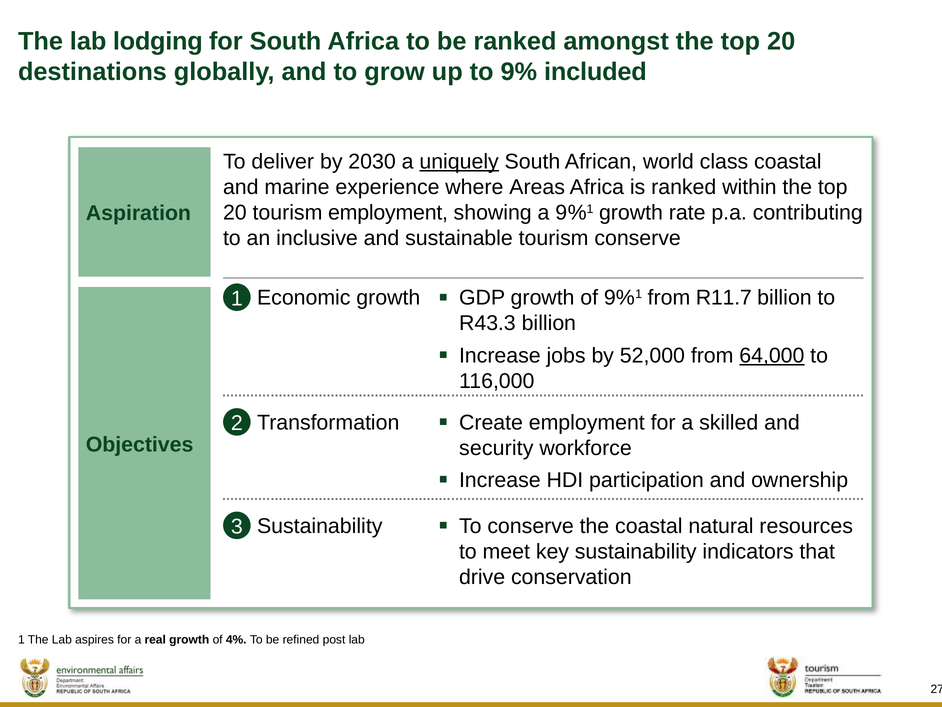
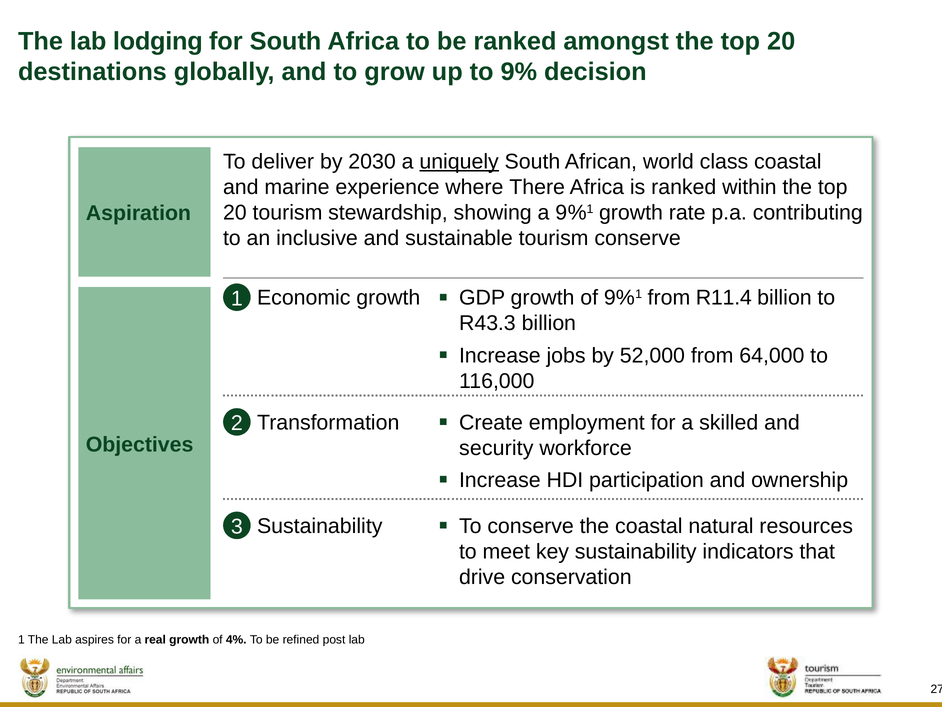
included: included -> decision (595, 72)
Areas: Areas -> There (537, 187)
tourism employment: employment -> stewardship (388, 213)
R11.7: R11.7 -> R11.4 (724, 298)
64,000 underline: present -> none (772, 355)
